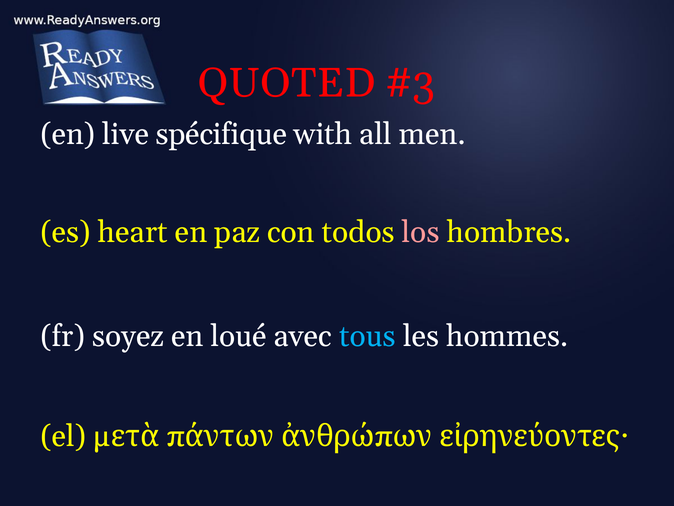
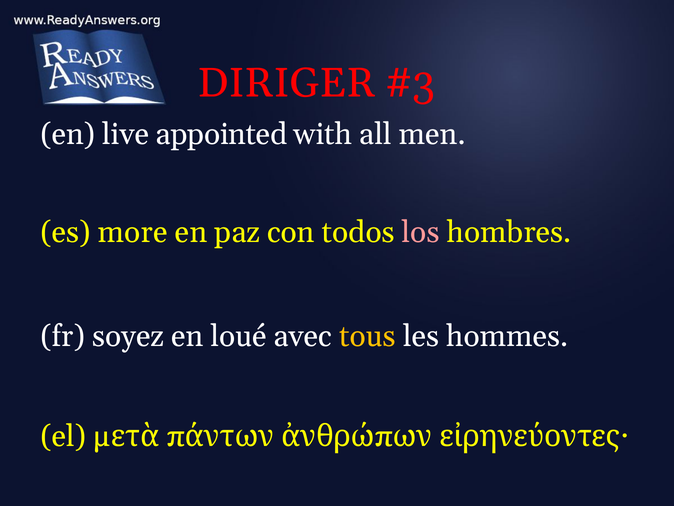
QUOTED: QUOTED -> DIRIGER (287, 83)
spécifique: spécifique -> appointed (222, 134)
heart: heart -> more (133, 232)
tous colour: light blue -> yellow (368, 336)
